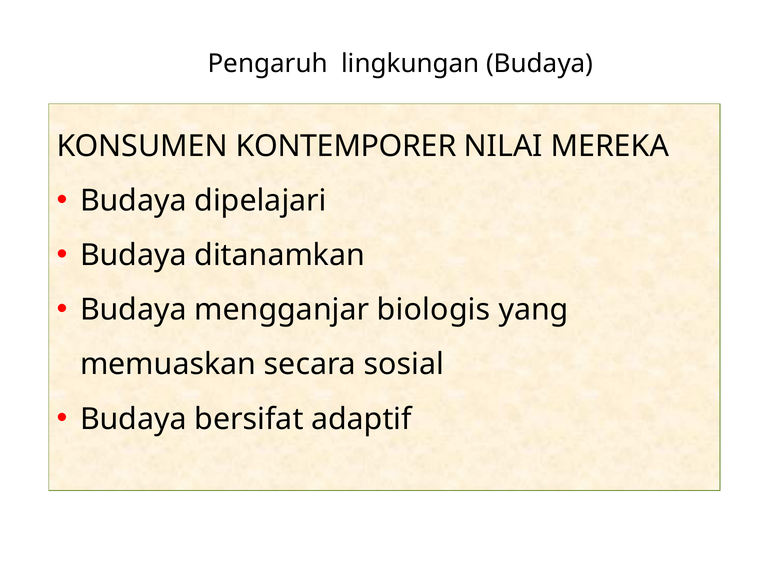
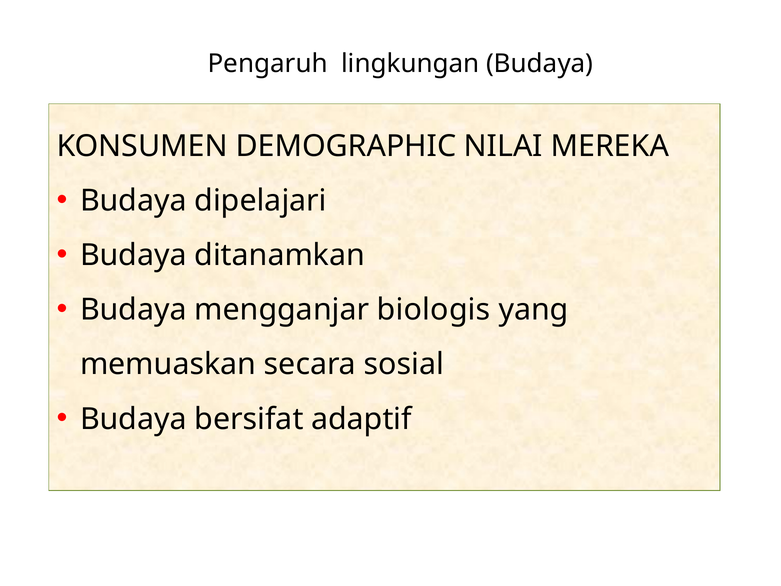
KONTEMPORER: KONTEMPORER -> DEMOGRAPHIC (346, 146)
